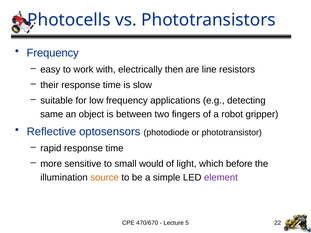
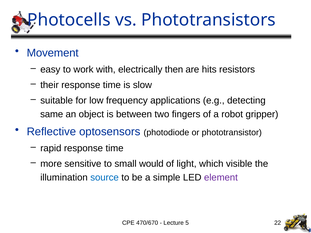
Frequency: Frequency -> Movement (53, 53)
line: line -> hits (209, 70)
before: before -> visible (239, 164)
source colour: orange -> blue (105, 178)
